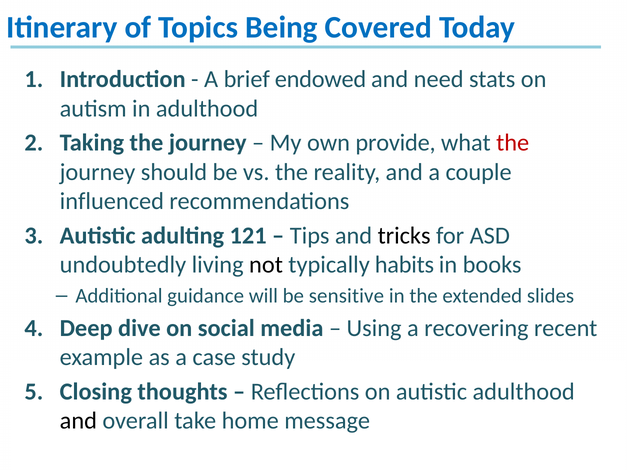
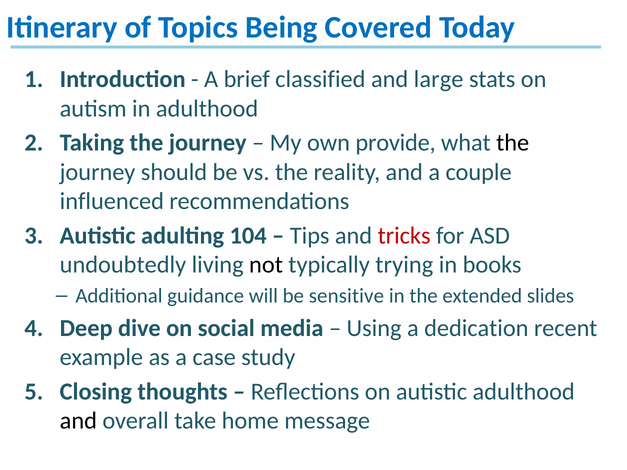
endowed: endowed -> classified (320, 79)
need: need -> large (439, 79)
the colour: red -> black (513, 143)
121: 121 -> 104 (248, 236)
tricks colour: black -> red (404, 236)
habits: habits -> trying (404, 265)
recovering: recovering -> dedication (476, 328)
